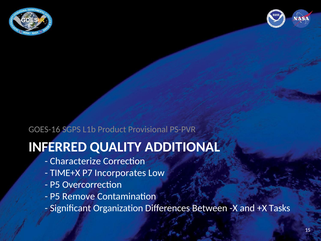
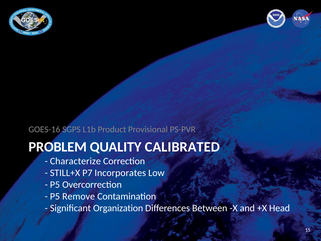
INFERRED: INFERRED -> PROBLEM (58, 147)
ADDITIONAL: ADDITIONAL -> CALIBRATED (182, 147)
TIME+X: TIME+X -> STILL+X (65, 173)
Tasks: Tasks -> Head (280, 208)
